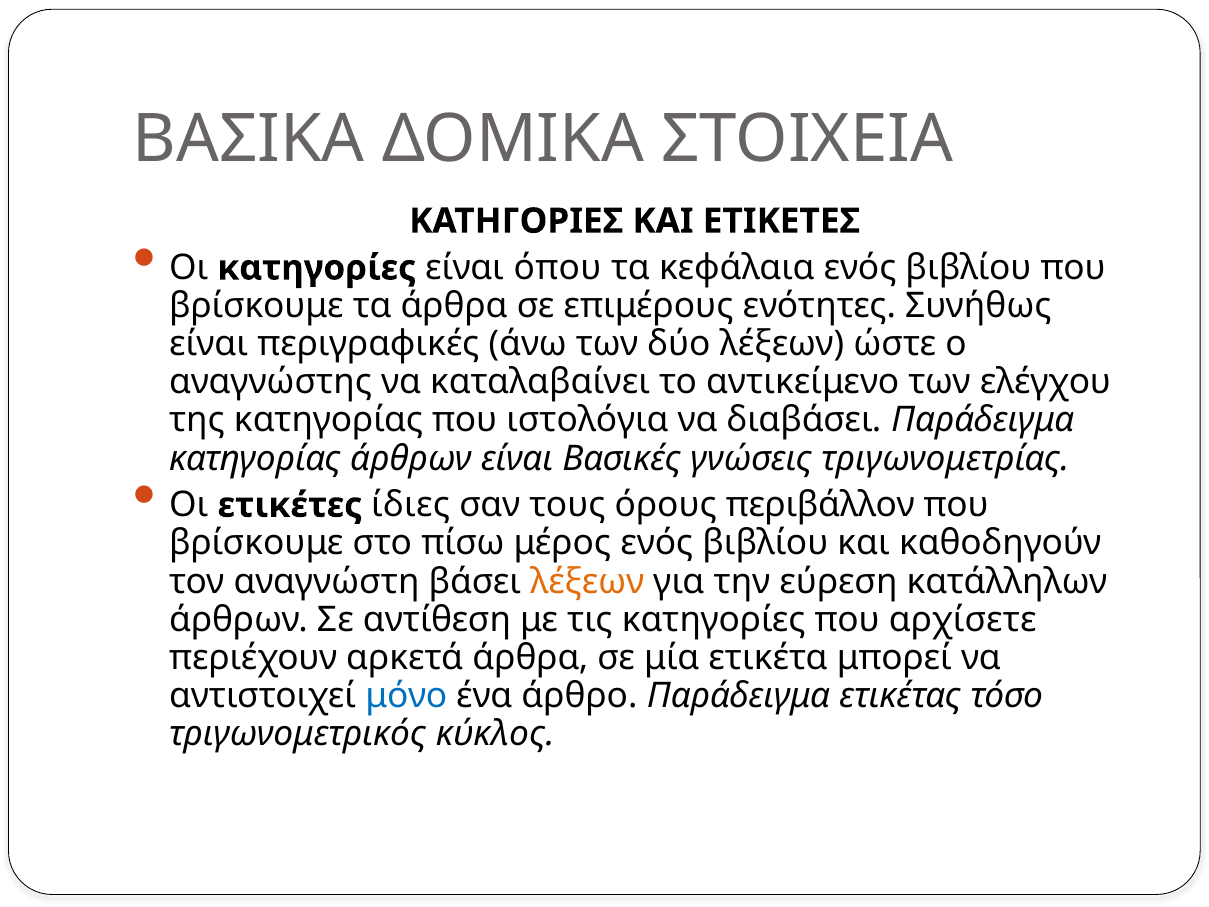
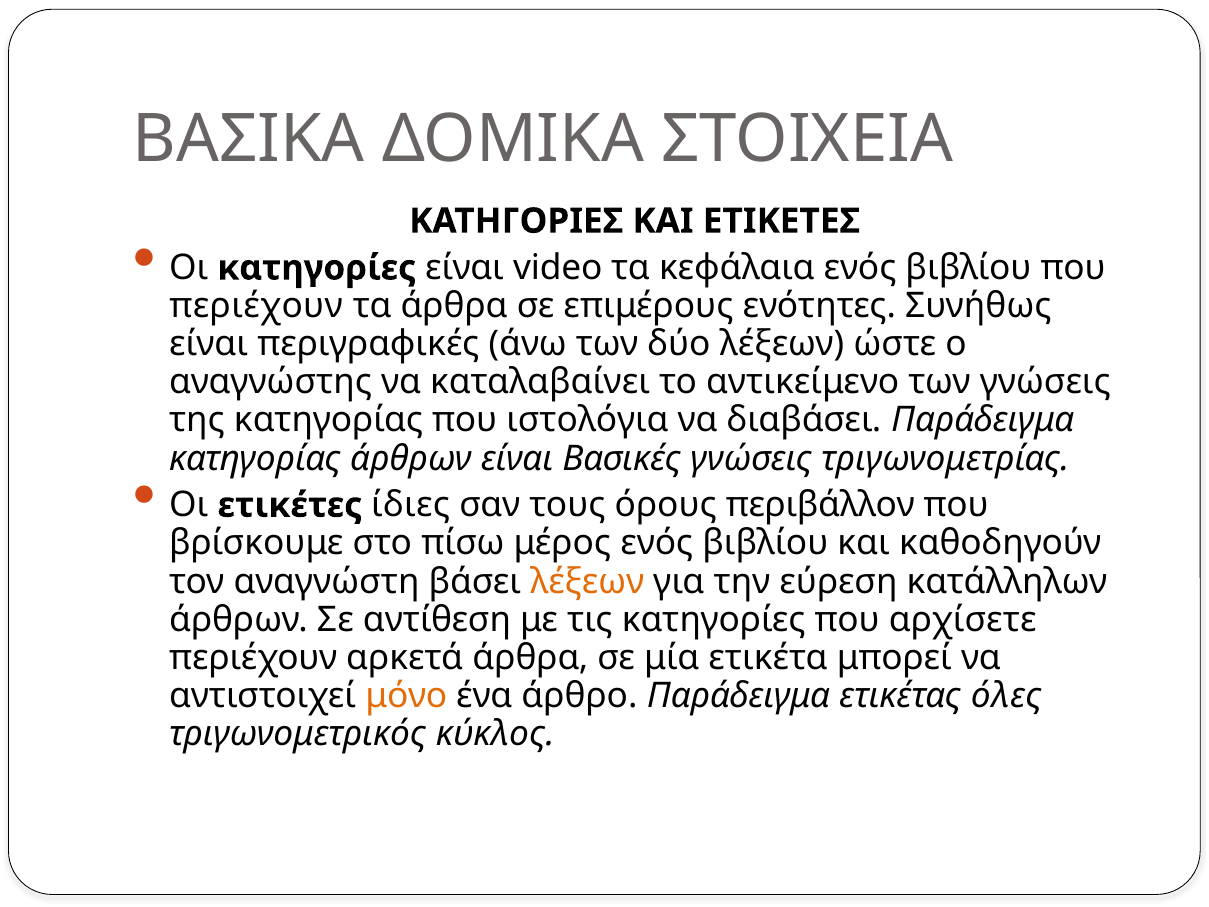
όπου: όπου -> video (558, 268)
βρίσκουμε: βρίσκουμε -> περιέχουν (256, 306)
των ελέγχου: ελέγχου -> γνώσεις (1045, 382)
μόνο colour: blue -> orange (406, 695)
τόσο: τόσο -> όλες (1006, 695)
